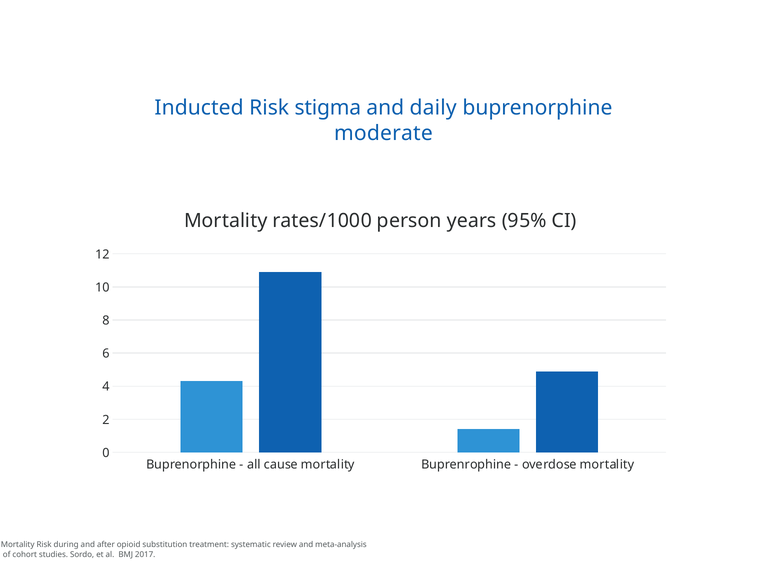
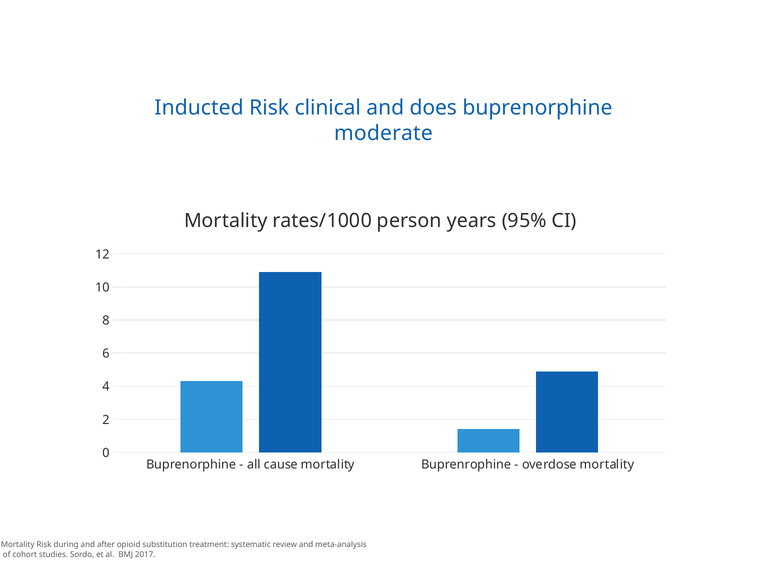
stigma: stigma -> clinical (328, 108)
daily: daily -> does (433, 108)
